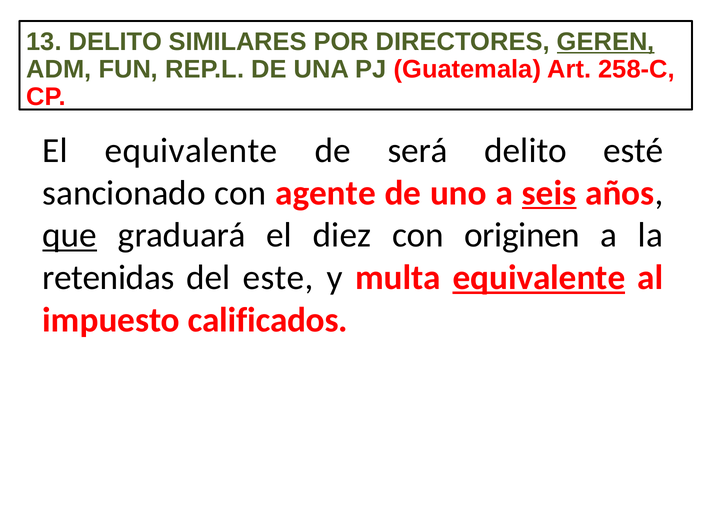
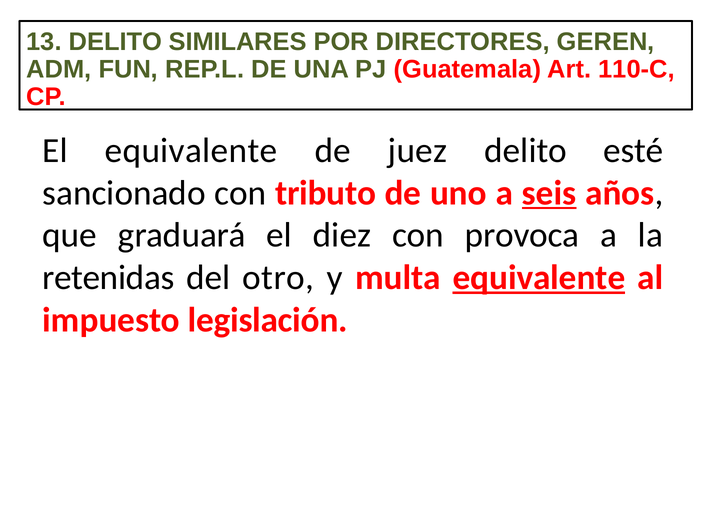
GEREN underline: present -> none (606, 42)
258-C: 258-C -> 110-C (636, 69)
será: será -> juez (417, 151)
agente: agente -> tributo (326, 193)
que underline: present -> none (70, 235)
originen: originen -> provoca (522, 235)
este: este -> otro (278, 278)
calificados: calificados -> legislación (268, 320)
